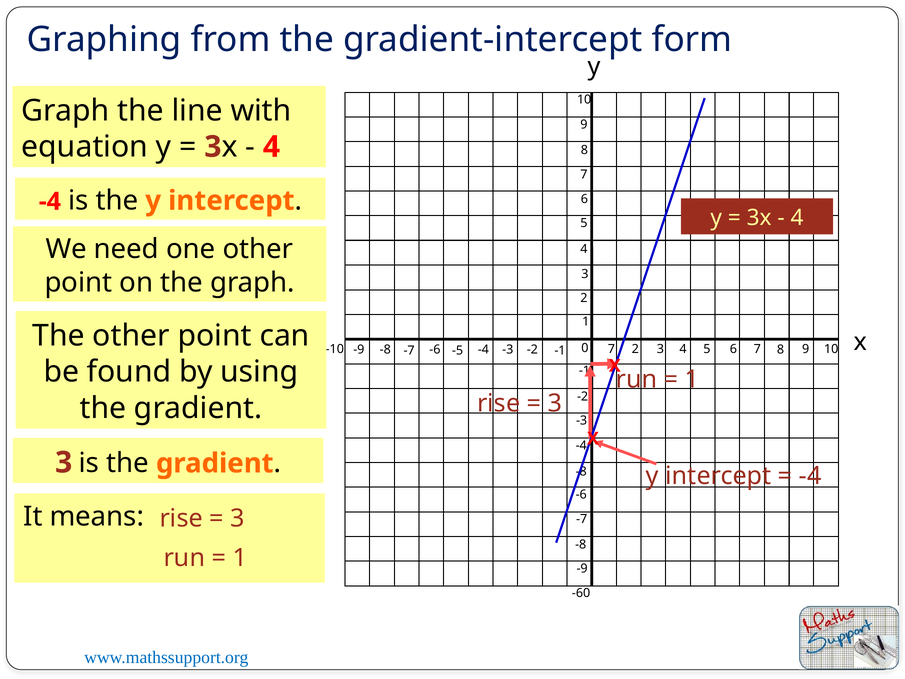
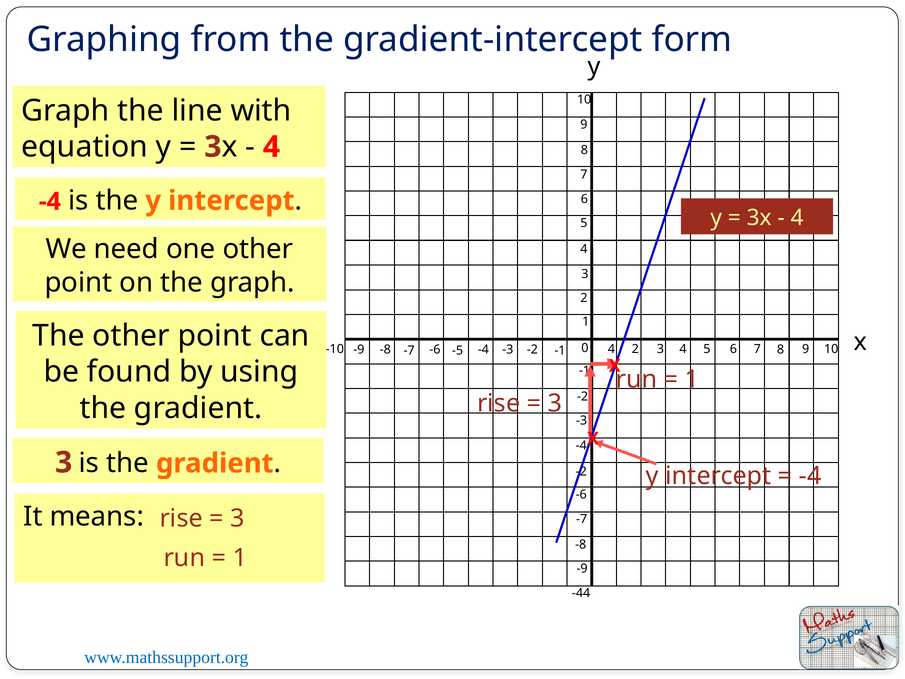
0 7: 7 -> 4 (611, 349)
-8: -8 -> -2 (581, 471)
-60: -60 -> -44 (581, 593)
